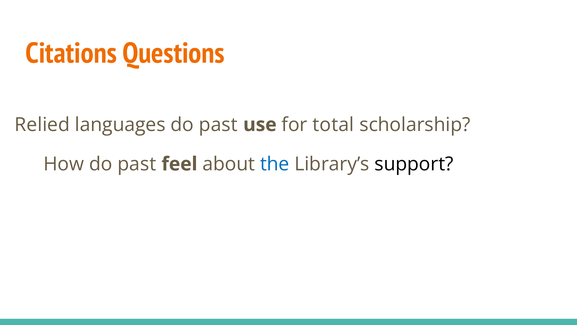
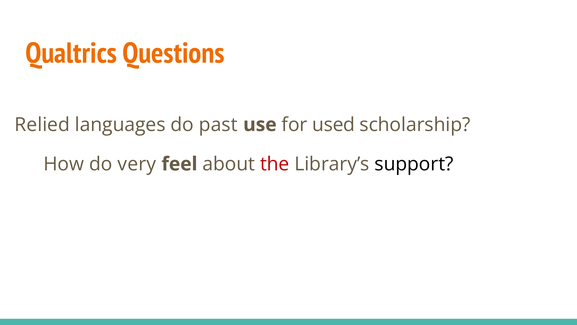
Citations: Citations -> Qualtrics (71, 53)
total: total -> used (334, 125)
How do past: past -> very (137, 164)
the colour: blue -> red (275, 164)
